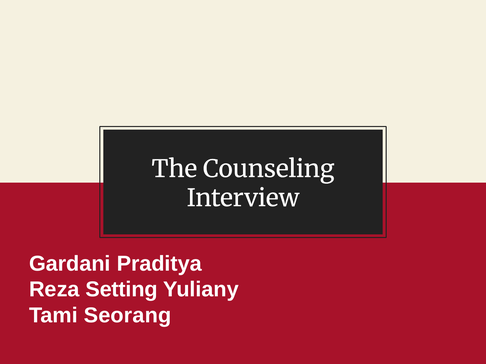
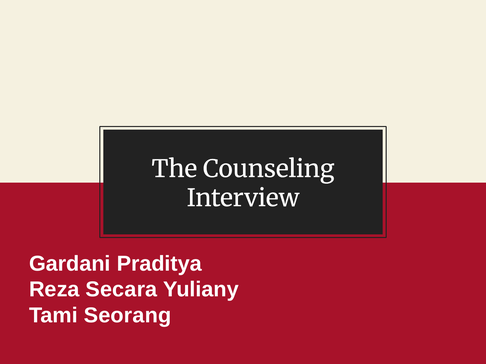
Setting: Setting -> Secara (121, 290)
